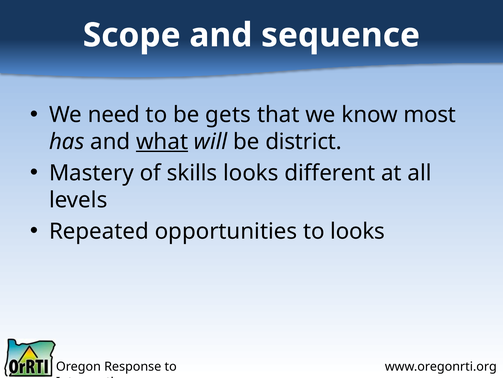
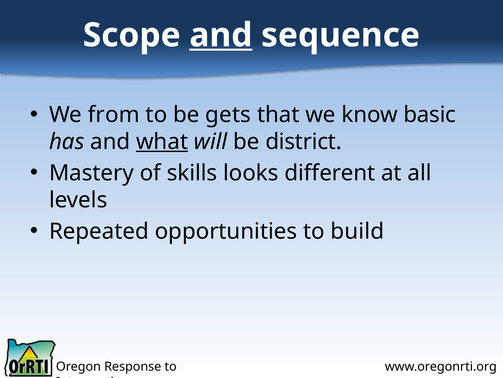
and underline: none -> present (221, 35)
need: need -> from (114, 115)
most: most -> basic (430, 115)
to looks: looks -> build (357, 231)
